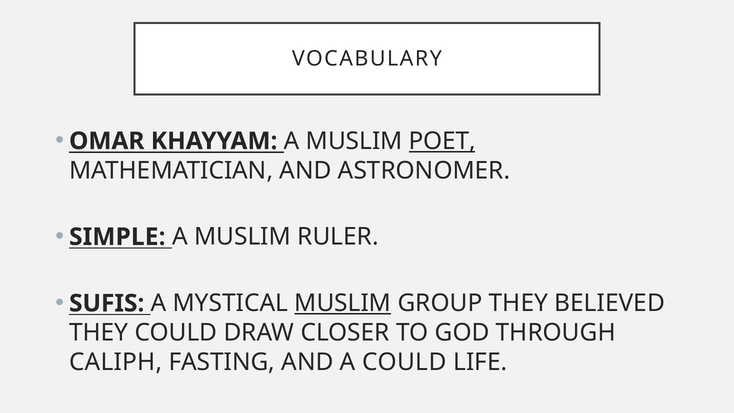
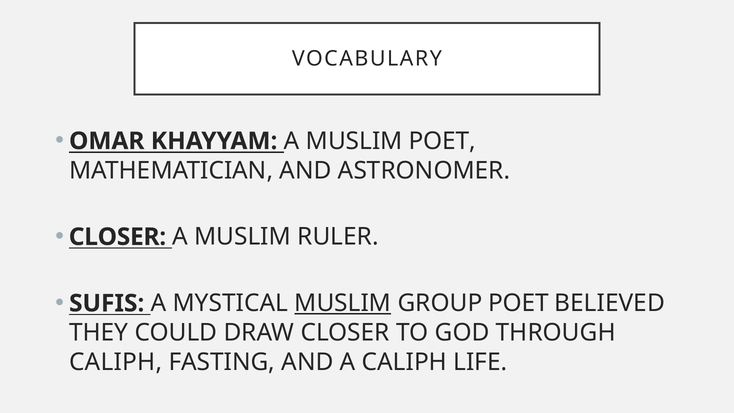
POET underline: present -> none (442, 141)
SIMPLE: SIMPLE -> CLOSER (117, 237)
GROUP THEY: THEY -> POET (519, 303)
A COULD: COULD -> CALIPH (404, 362)
